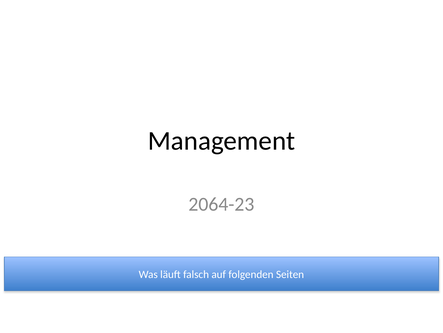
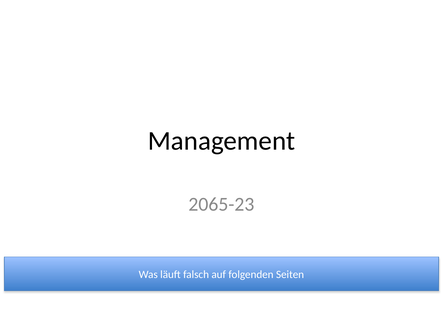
2064-23: 2064-23 -> 2065-23 (221, 204)
